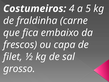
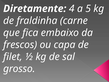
Costumeiros: Costumeiros -> Diretamente (35, 9)
